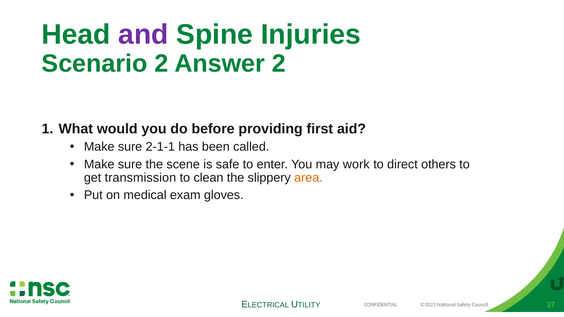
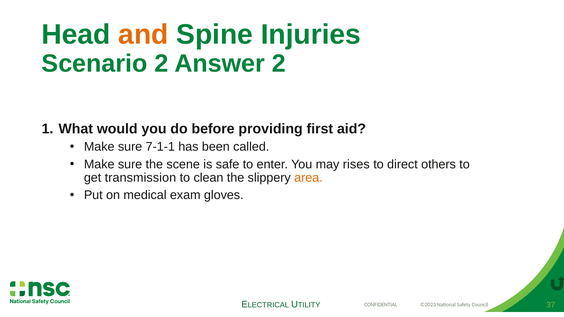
and colour: purple -> orange (143, 35)
2-1-1: 2-1-1 -> 7-1-1 (160, 147)
work: work -> rises (356, 164)
